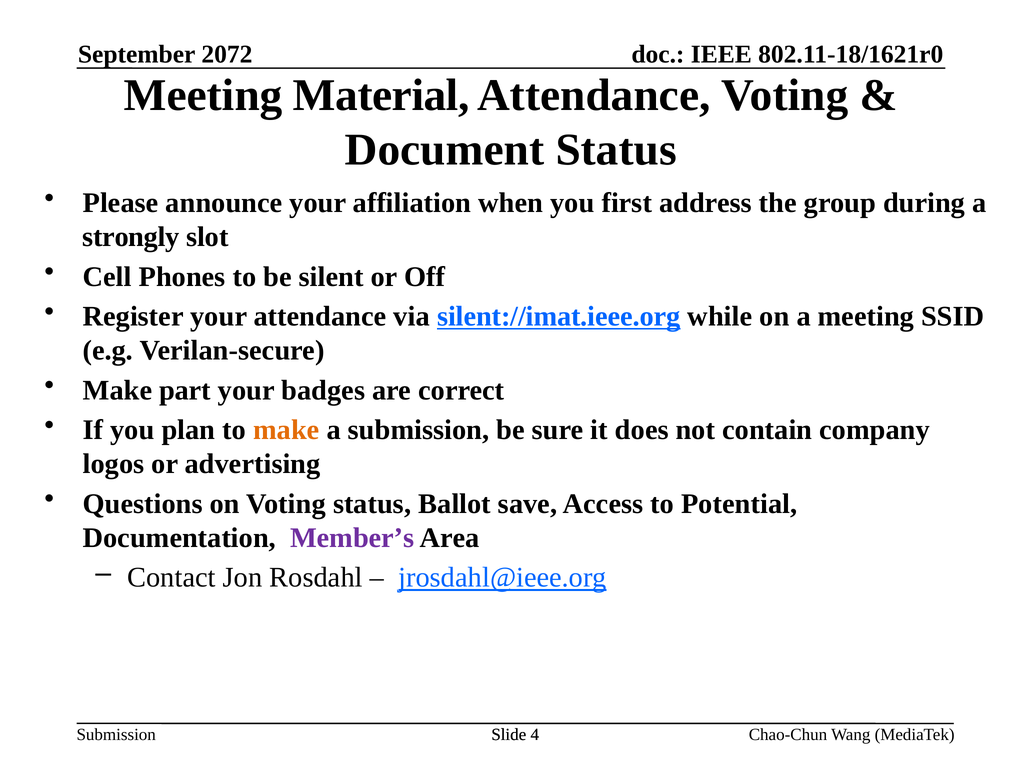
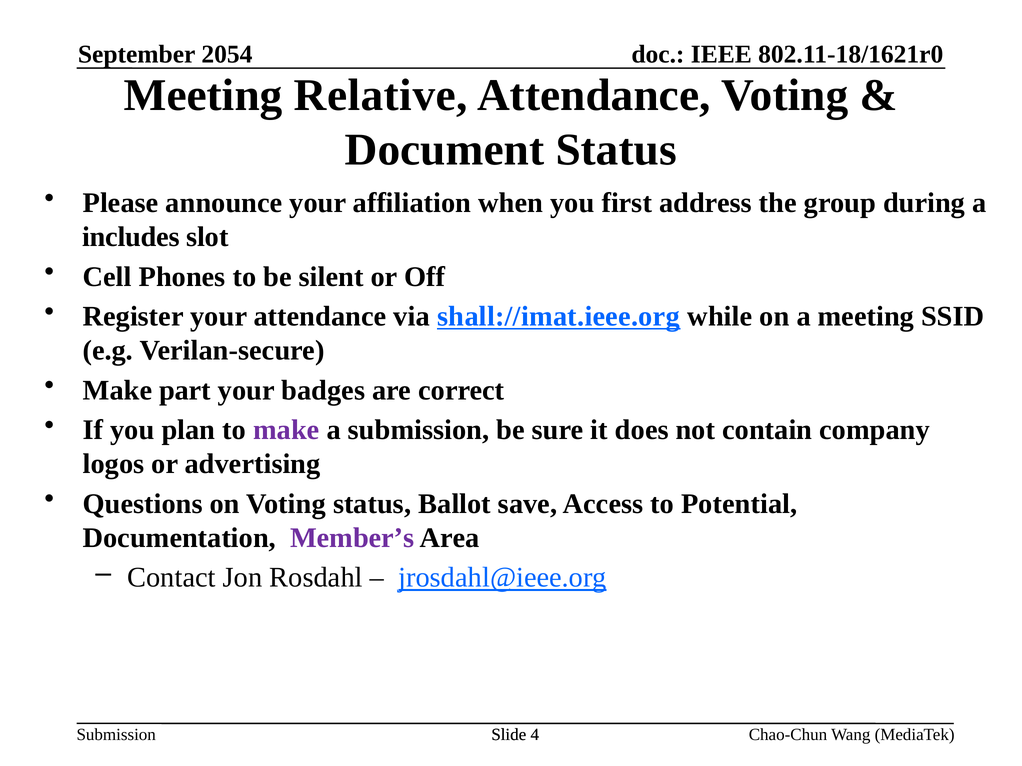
2072: 2072 -> 2054 (227, 55)
Material: Material -> Relative (381, 95)
strongly: strongly -> includes (131, 237)
silent://imat.ieee.org: silent://imat.ieee.org -> shall://imat.ieee.org (559, 317)
make colour: orange -> purple (286, 430)
